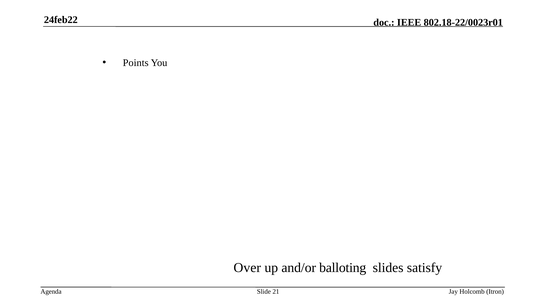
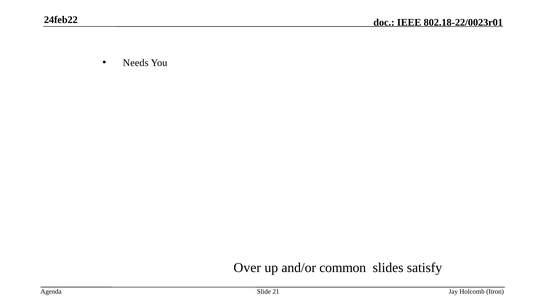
Points: Points -> Needs (136, 63)
balloting: balloting -> common (343, 268)
